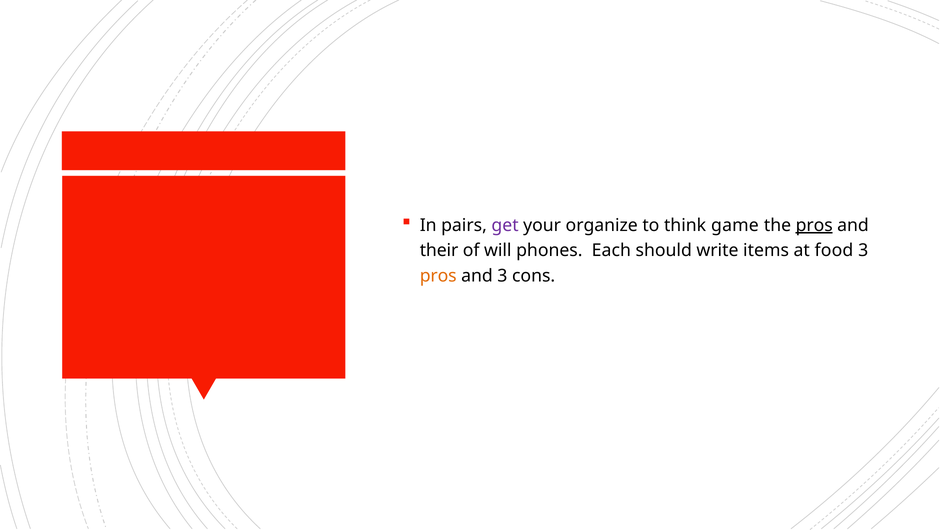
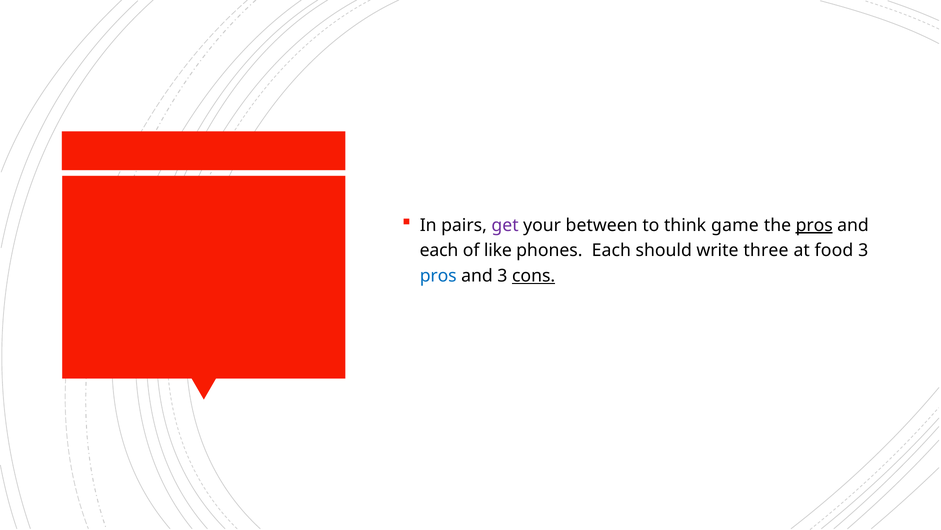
organize: organize -> between (602, 225)
their: their -> each (439, 250)
will: will -> like (498, 250)
items: items -> three (766, 250)
pros colour: orange -> blue (438, 276)
cons underline: none -> present (534, 276)
